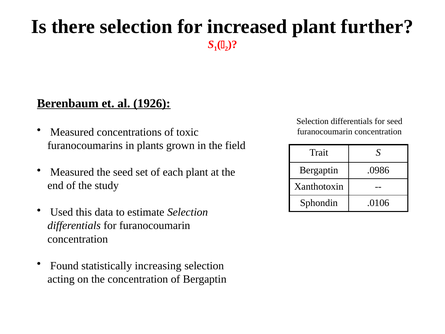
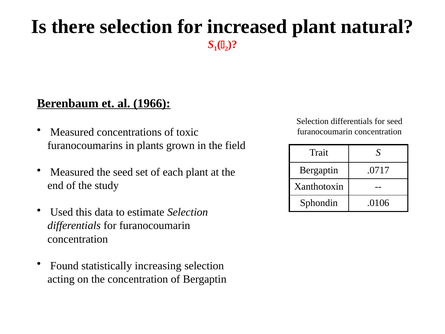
further: further -> natural (377, 27)
1926: 1926 -> 1966 (152, 103)
.0986: .0986 -> .0717 (378, 170)
